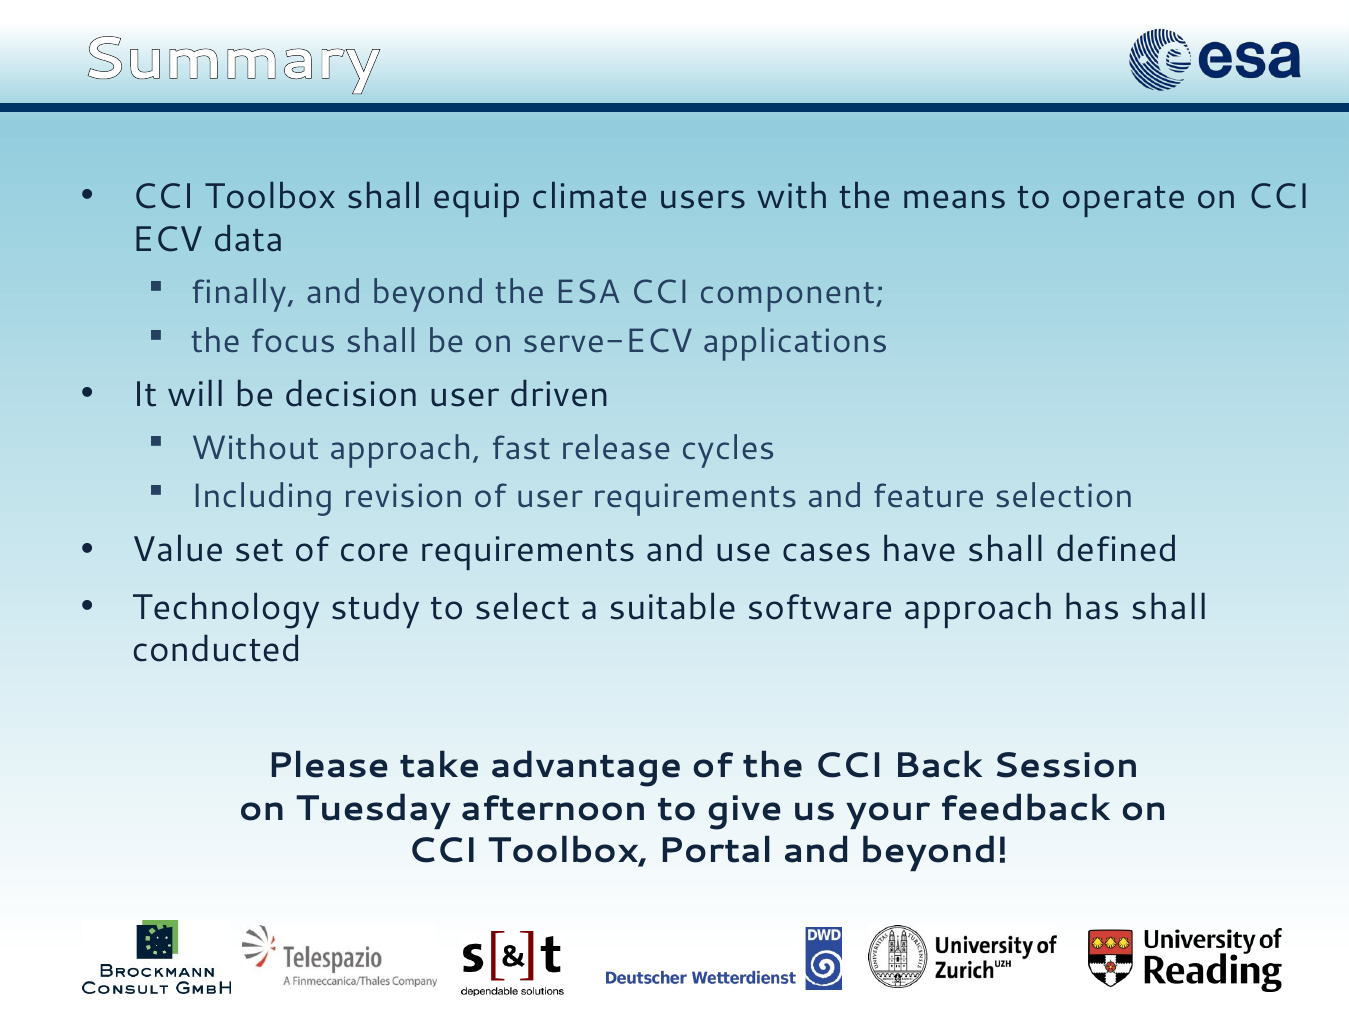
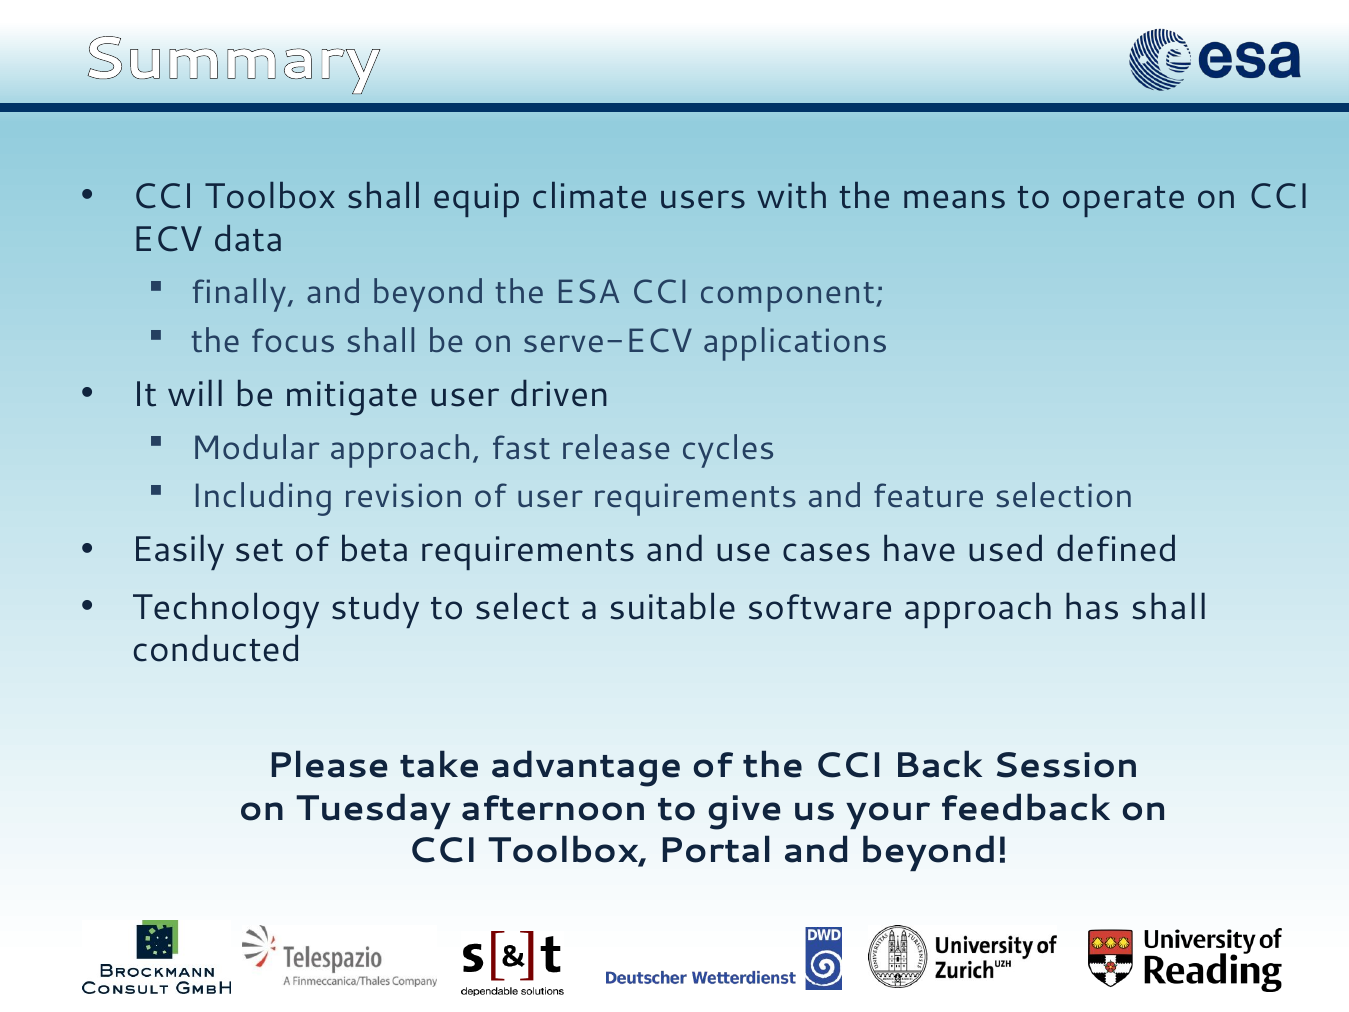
decision: decision -> mitigate (351, 394)
Without: Without -> Modular (255, 448)
Value: Value -> Easily (178, 550)
core: core -> beta (374, 550)
have shall: shall -> used (1006, 550)
